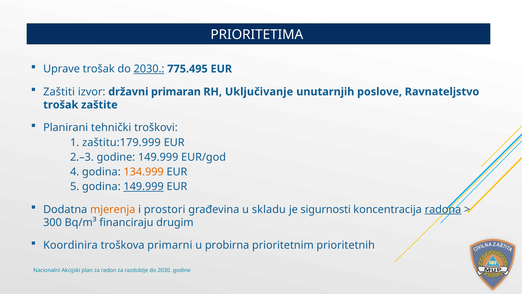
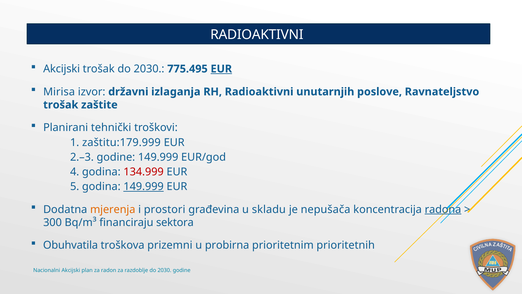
PRIORITETIMA: PRIORITETIMA -> RADIOAKTIVNI (257, 35)
Uprave: Uprave -> Akcijski (62, 69)
2030 underline: present -> none (149, 69)
EUR underline: none -> present (221, 69)
Zaštiti: Zaštiti -> Mirisa (59, 92)
primaran: primaran -> izlaganja (176, 92)
RH Uključivanje: Uključivanje -> Radioaktivni (259, 92)
134.999 colour: orange -> red (144, 172)
sigurnosti: sigurnosti -> nepušača (326, 209)
drugim: drugim -> sektora (175, 222)
Koordinira: Koordinira -> Obuhvatila (71, 245)
primarni: primarni -> prizemni (170, 245)
